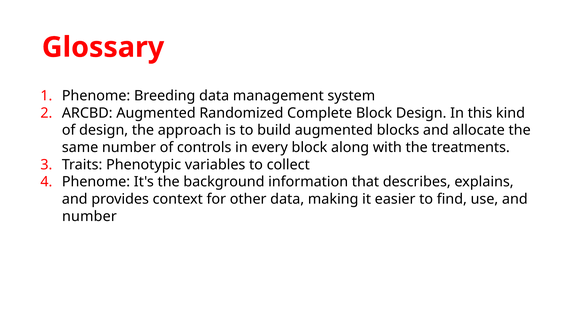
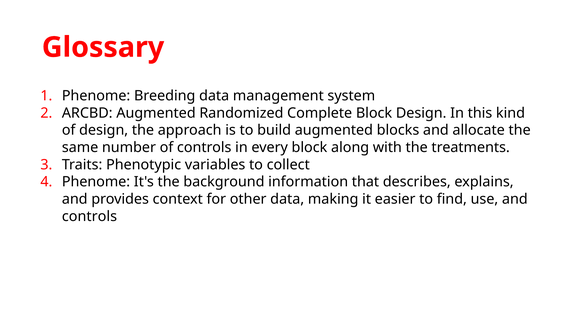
number: number -> controls (89, 216)
